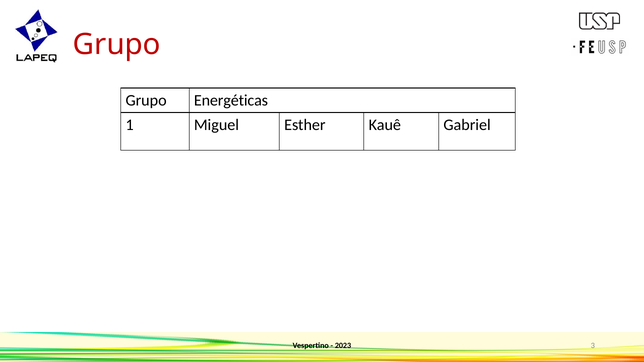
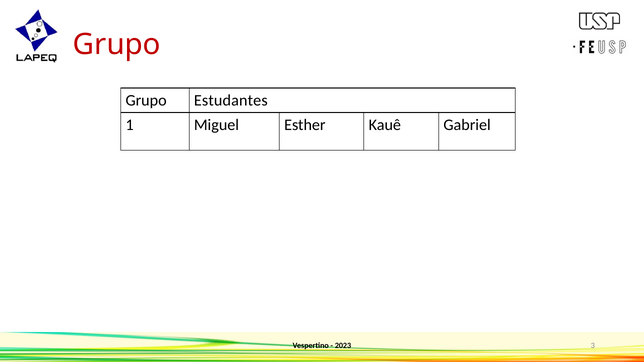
Energéticas: Energéticas -> Estudantes (231, 100)
